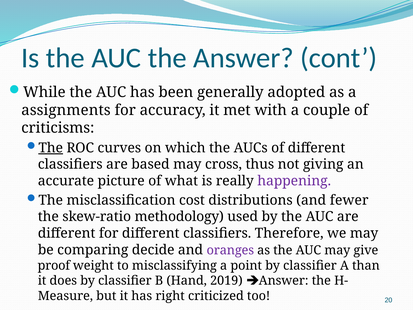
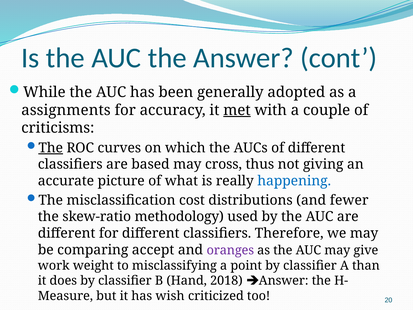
met underline: none -> present (237, 110)
happening colour: purple -> blue (294, 181)
decide: decide -> accept (153, 250)
proof: proof -> work (54, 265)
2019: 2019 -> 2018 (226, 281)
right: right -> wish (170, 296)
